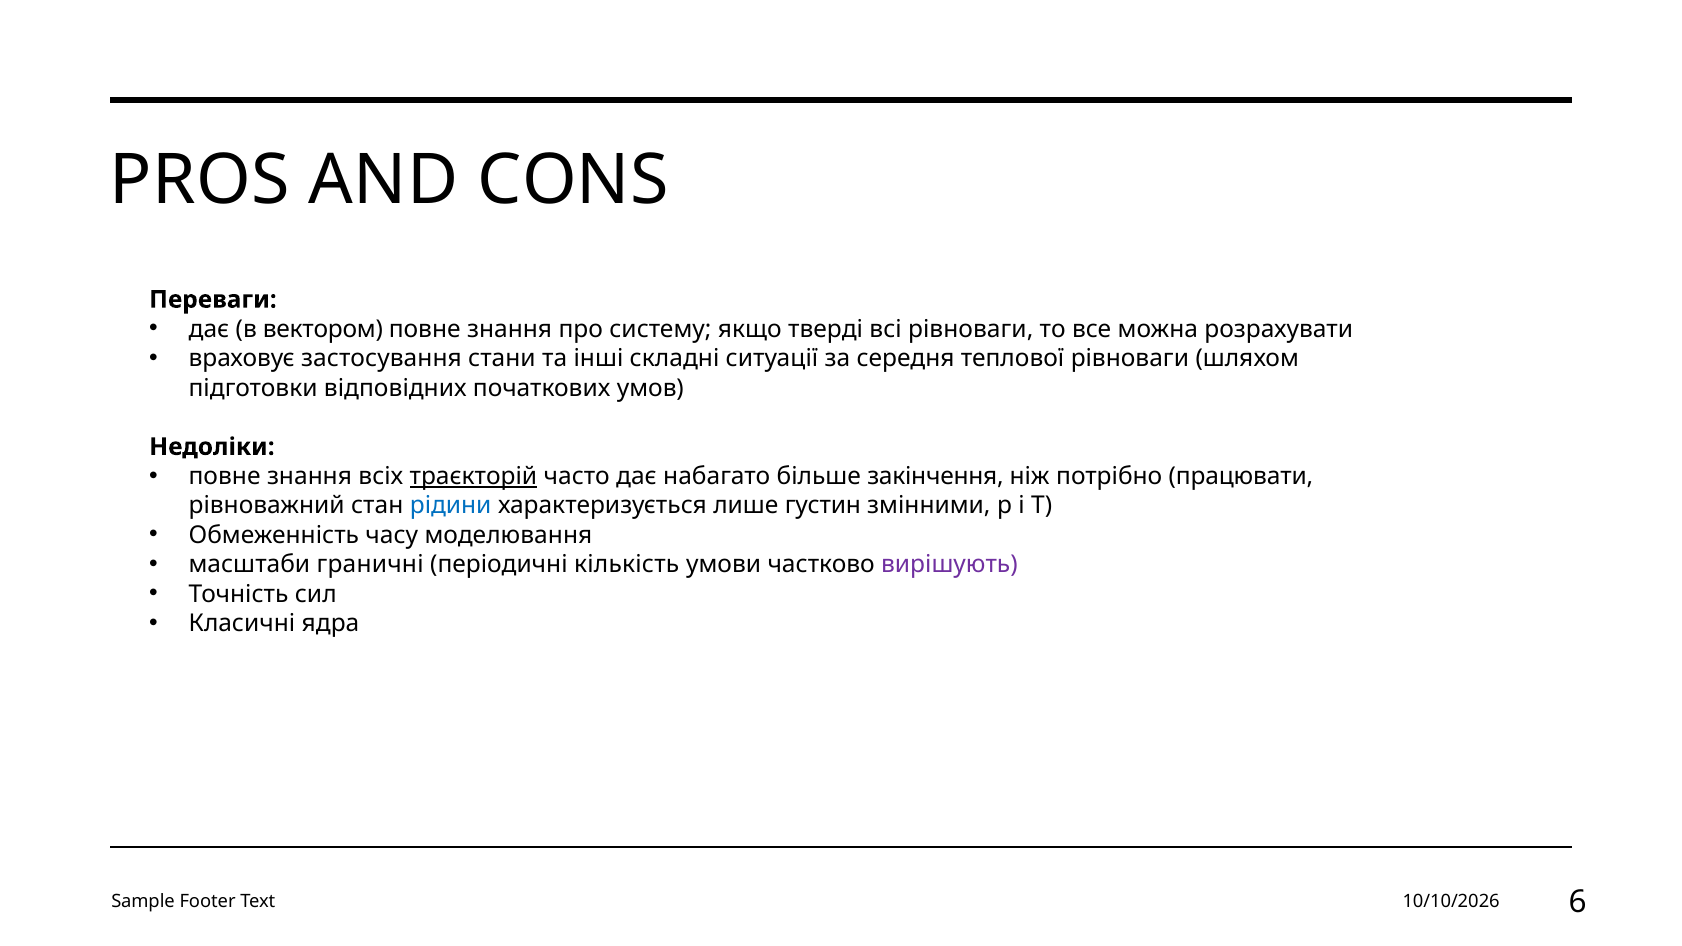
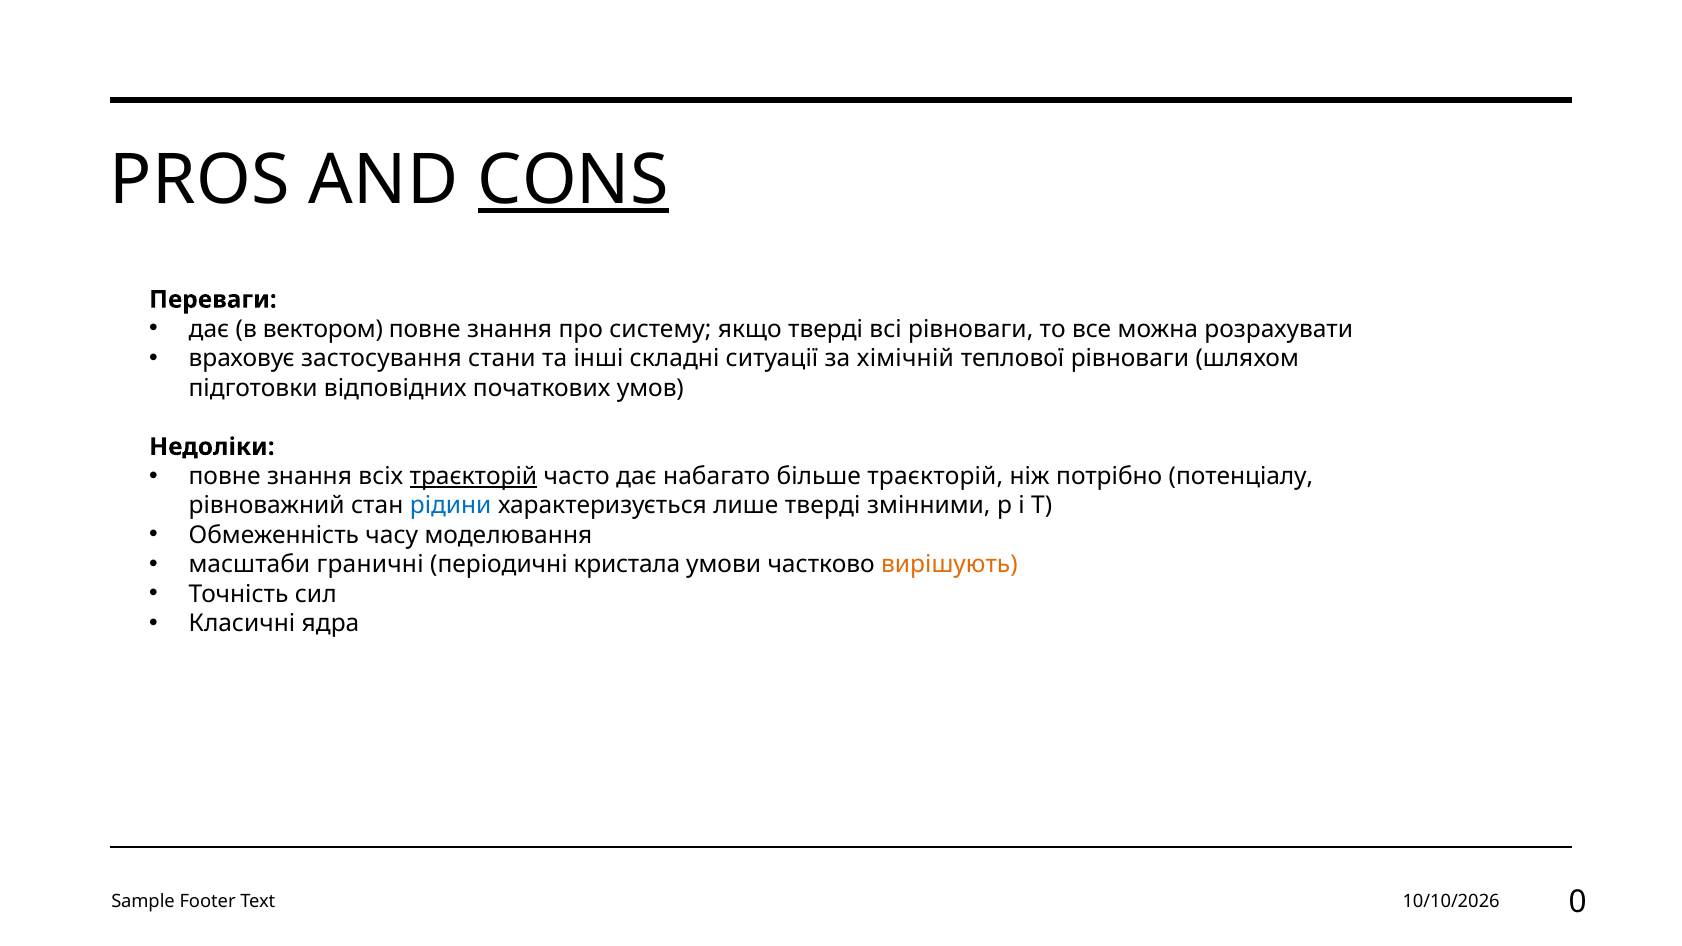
CONS underline: none -> present (573, 180)
середня: середня -> хімічній (905, 359)
більше закінчення: закінчення -> траєкторій (935, 476)
працювати: працювати -> потенціалу (1241, 476)
лише густин: густин -> тверді (823, 506)
кількість: кількість -> кристала (627, 565)
вирішують colour: purple -> orange (949, 565)
6: 6 -> 0 (1578, 902)
